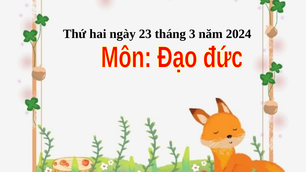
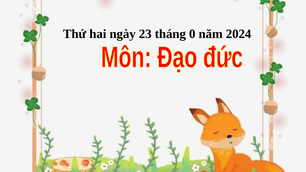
3: 3 -> 0 (192, 34)
